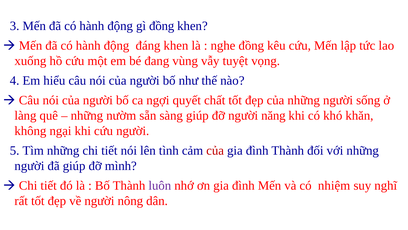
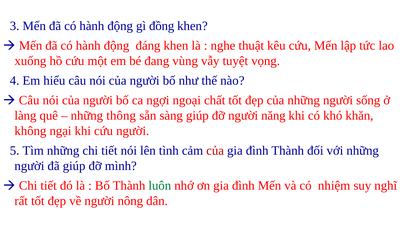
nghe đồng: đồng -> thuật (251, 46)
quyết: quyết -> ngoại (187, 100)
nườm: nườm -> thông (121, 115)
luôn colour: purple -> green (160, 185)
